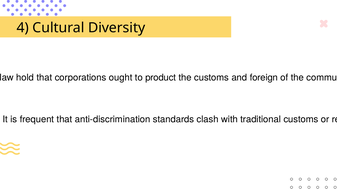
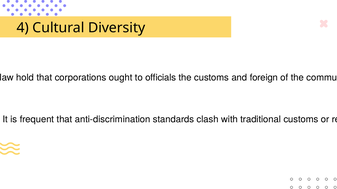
product: product -> officials (161, 78)
